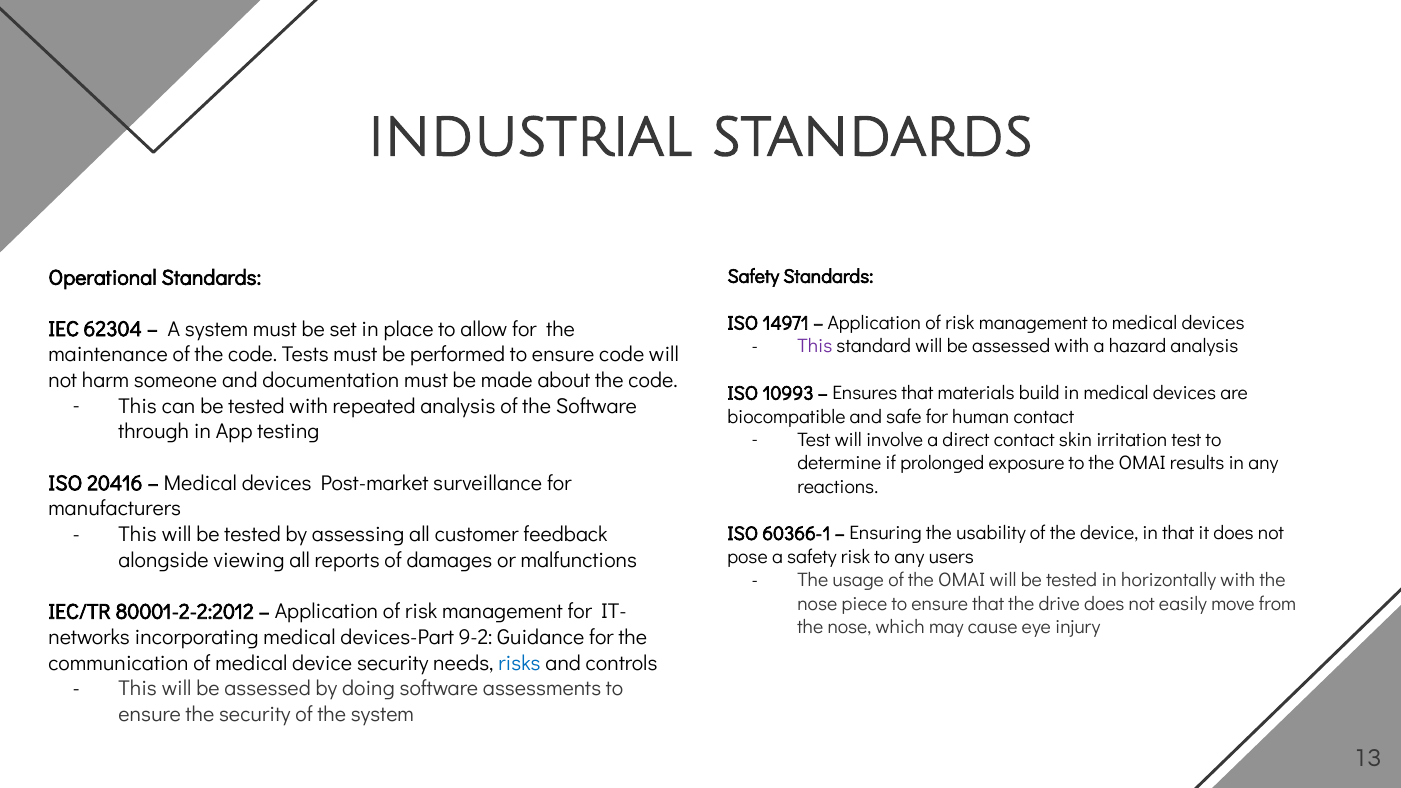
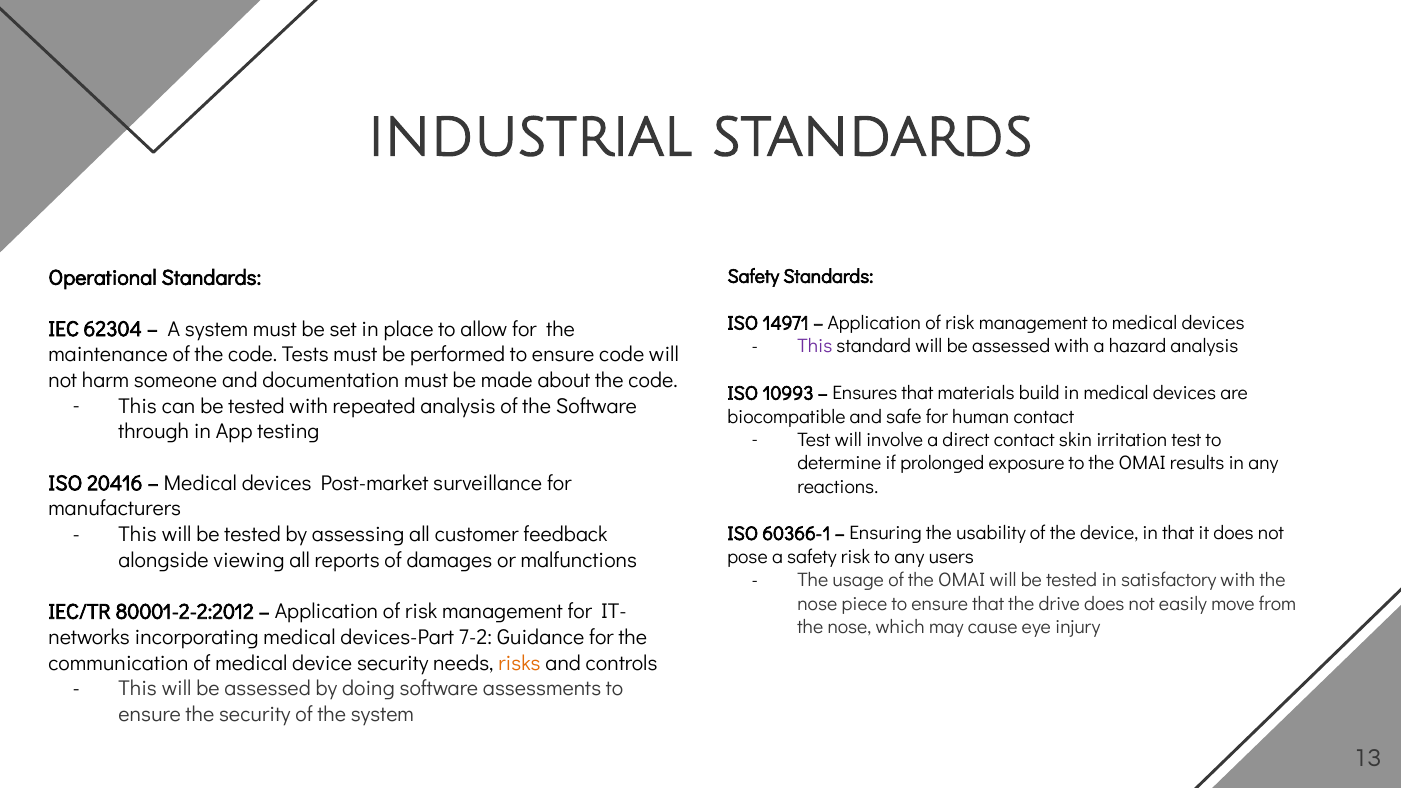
horizontally: horizontally -> satisfactory (1169, 580)
9-2: 9-2 -> 7-2 (475, 637)
risks colour: blue -> orange (519, 663)
